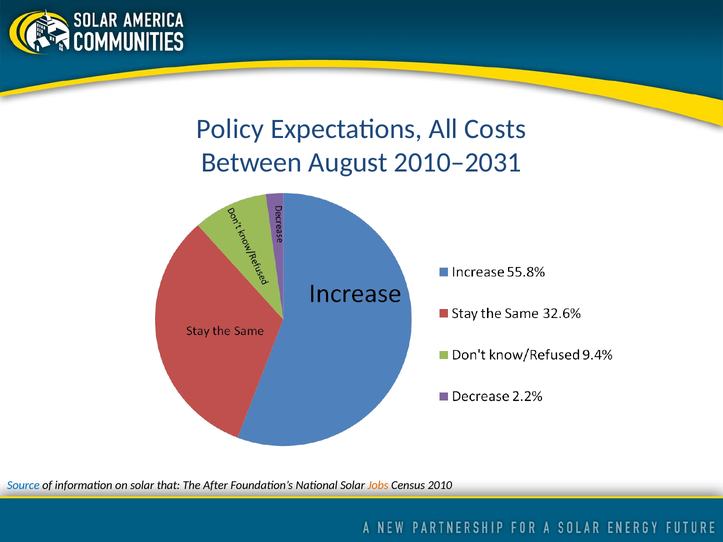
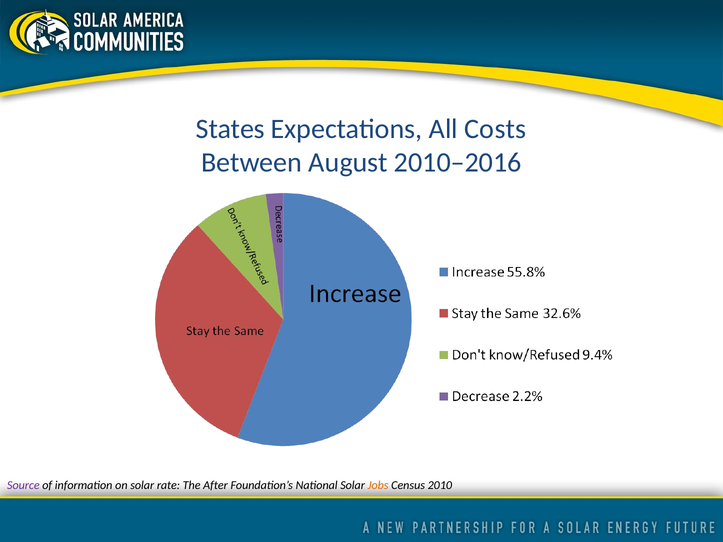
Policy: Policy -> States (230, 129)
2010–2031: 2010–2031 -> 2010–2016 (458, 163)
Source colour: blue -> purple (23, 486)
that: that -> rate (168, 486)
